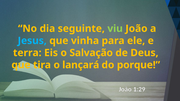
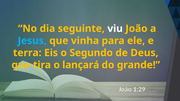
viu colour: light green -> white (115, 29)
Salvação: Salvação -> Segundo (91, 53)
porque: porque -> grande (138, 65)
